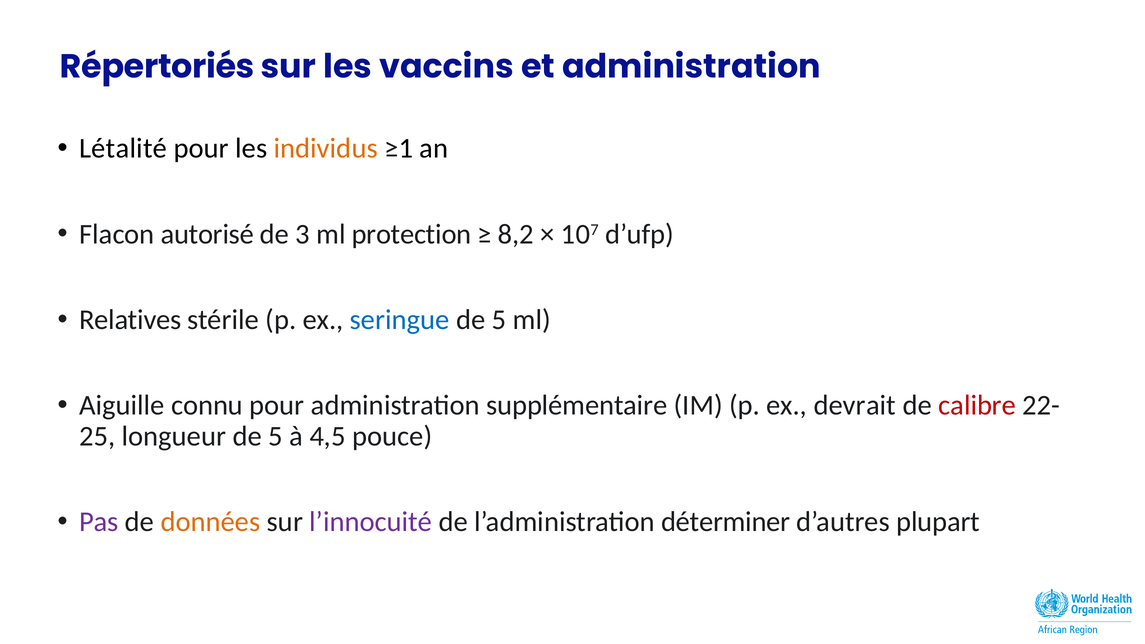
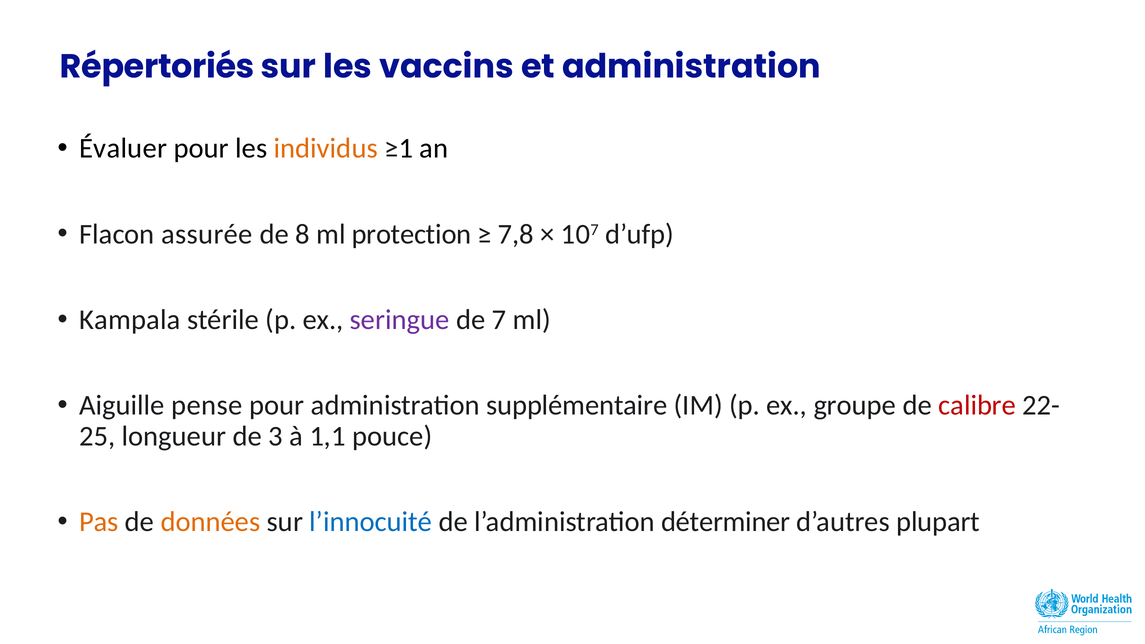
Létalité: Létalité -> Évaluer (123, 148)
autorisé: autorisé -> assurée (207, 234)
3: 3 -> 8 (303, 234)
8,2: 8,2 -> 7,8 (516, 234)
Relatives: Relatives -> Kampala (130, 320)
seringue colour: blue -> purple (400, 320)
5: 5 -> 7 (499, 320)
connu: connu -> pense (207, 405)
devrait: devrait -> groupe (855, 405)
longueur de 5: 5 -> 3 (276, 436)
4,5: 4,5 -> 1,1 (328, 436)
Pas colour: purple -> orange (99, 522)
l’innocuité colour: purple -> blue (371, 522)
